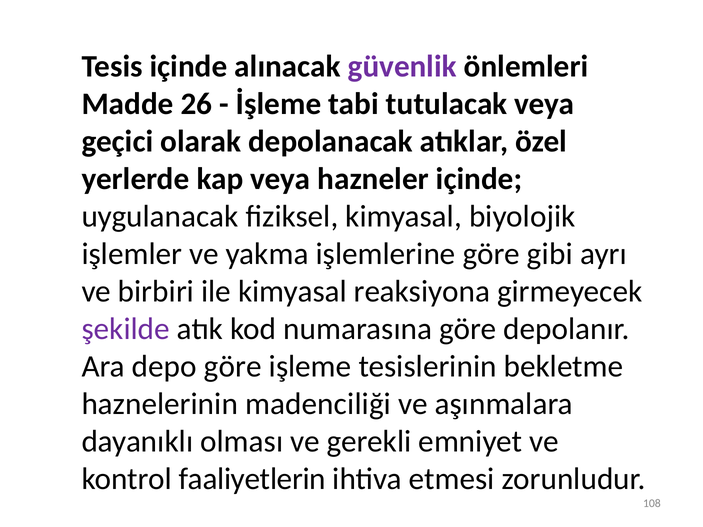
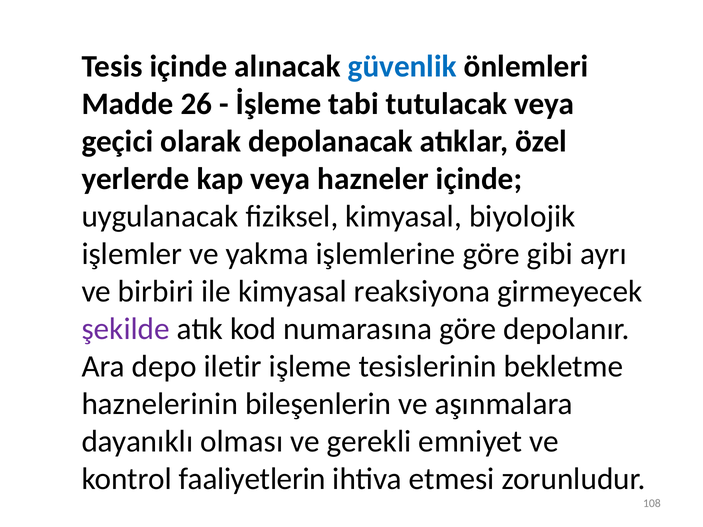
güvenlik colour: purple -> blue (402, 67)
depo göre: göre -> iletir (233, 367)
madenciliği: madenciliği -> bileşenlerin (318, 404)
